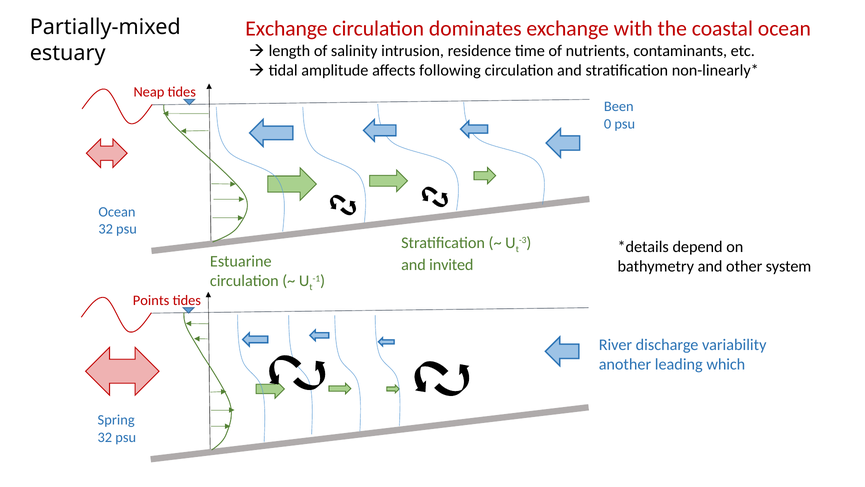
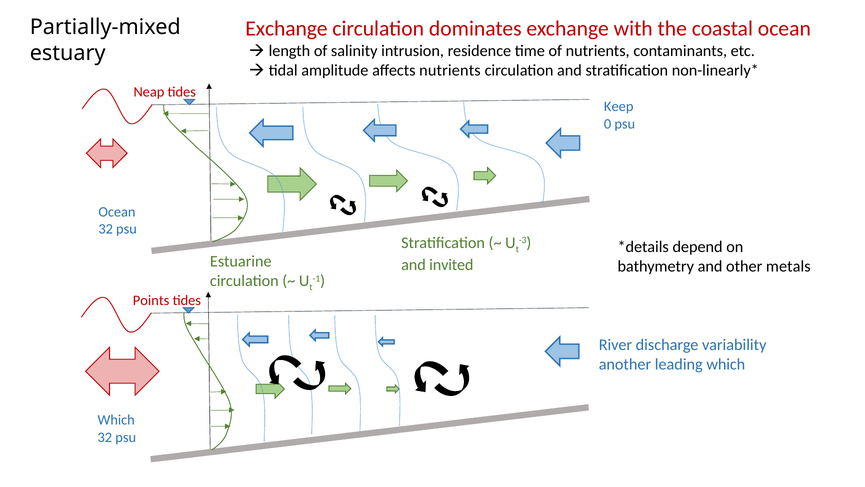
affects following: following -> nutrients (450, 70)
Been: Been -> Keep (619, 107)
system: system -> metals (788, 266)
Spring: Spring -> Which (116, 420)
